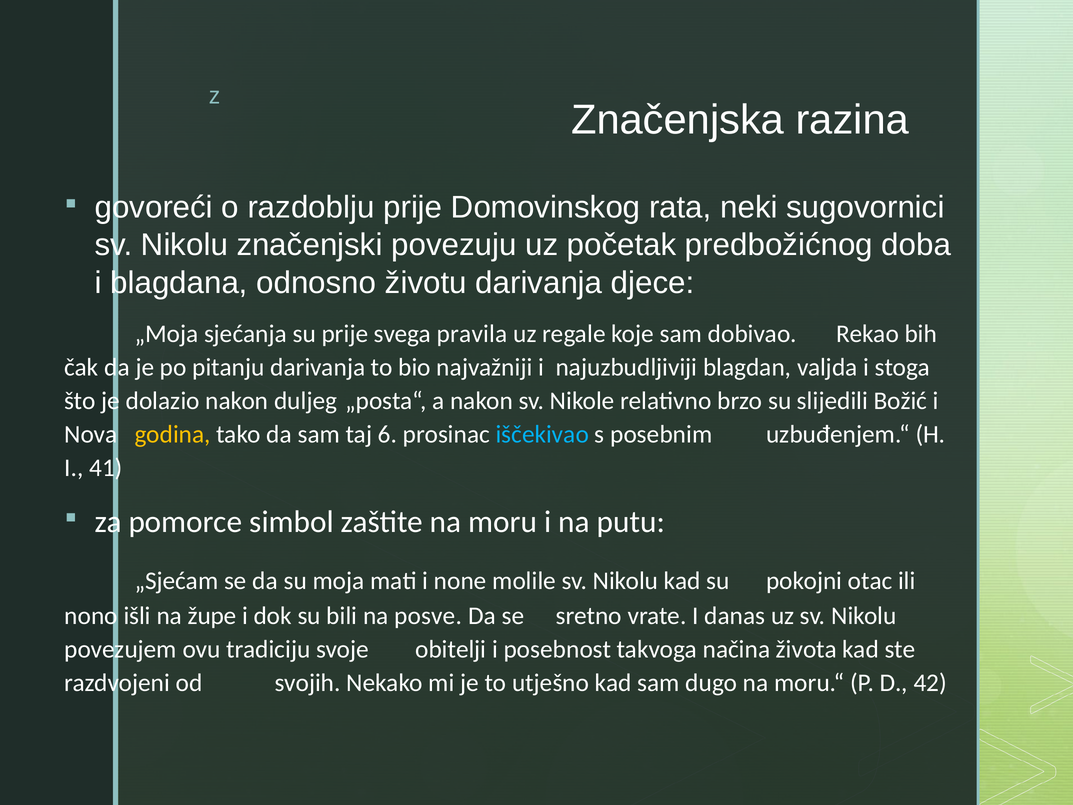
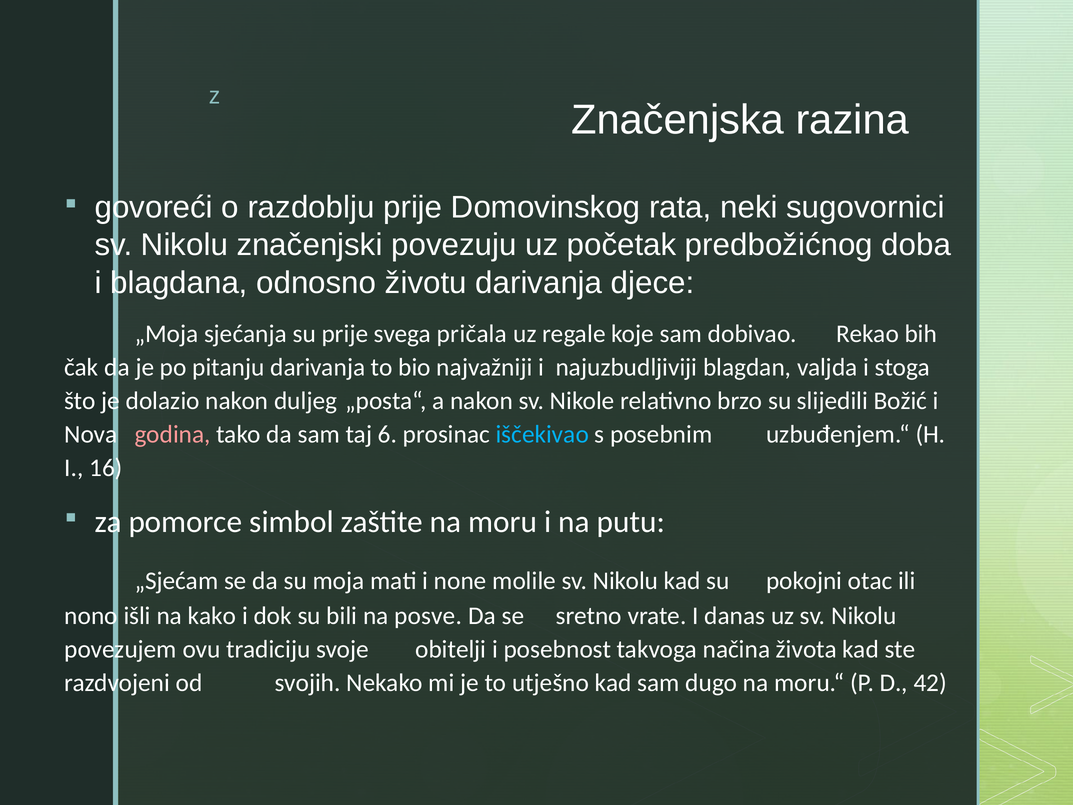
pravila: pravila -> pričala (472, 334)
godina colour: yellow -> pink (173, 434)
41: 41 -> 16 (106, 468)
župe: župe -> kako (212, 616)
